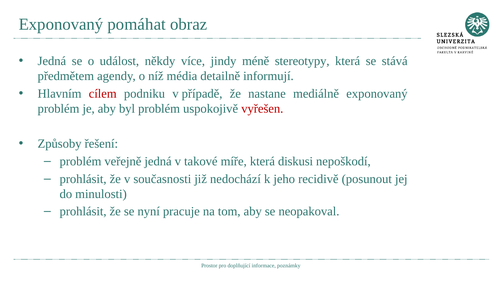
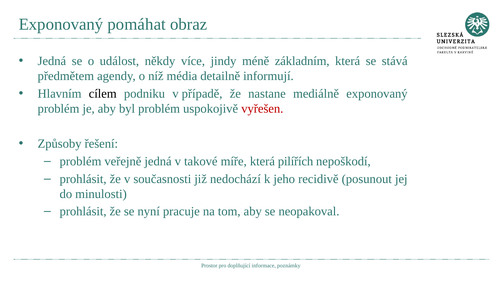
stereotypy: stereotypy -> základním (302, 61)
cílem colour: red -> black (103, 94)
diskusi: diskusi -> pilířích (296, 162)
